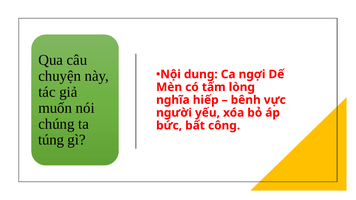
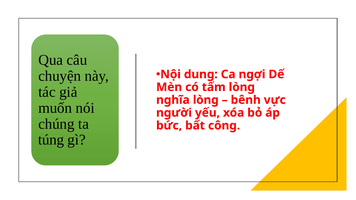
nghĩa hiếp: hiếp -> lòng (206, 100)
